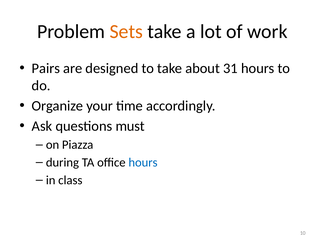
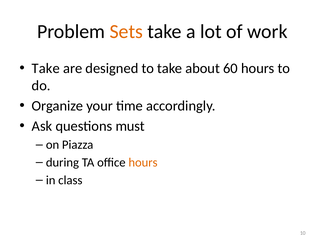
Pairs: Pairs -> Take (46, 68)
31: 31 -> 60 (230, 68)
hours colour: blue -> orange (143, 162)
